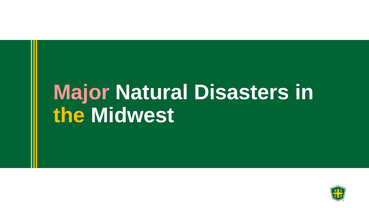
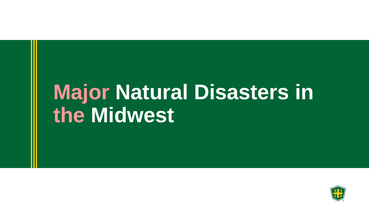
the colour: yellow -> pink (69, 115)
